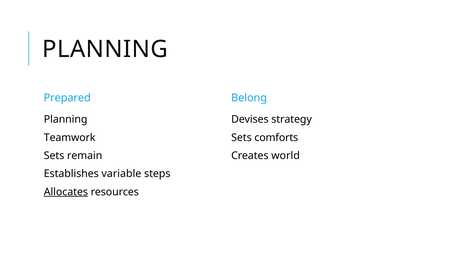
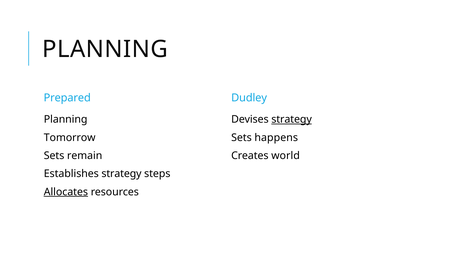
Belong: Belong -> Dudley (249, 98)
strategy underline: none -> present (292, 119)
Teamwork: Teamwork -> Tomorrow (70, 137)
comforts: comforts -> happens (276, 137)
Establishes variable: variable -> strategy (122, 174)
